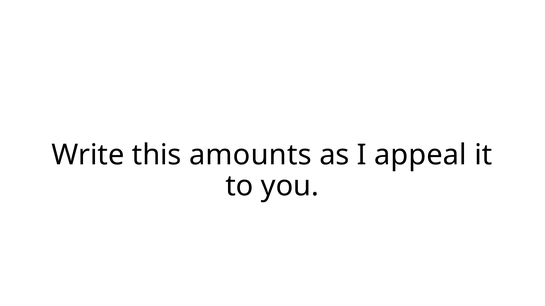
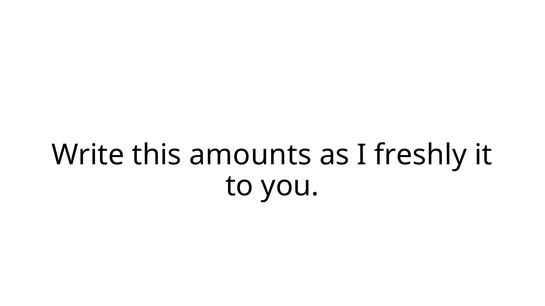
appeal: appeal -> freshly (421, 155)
